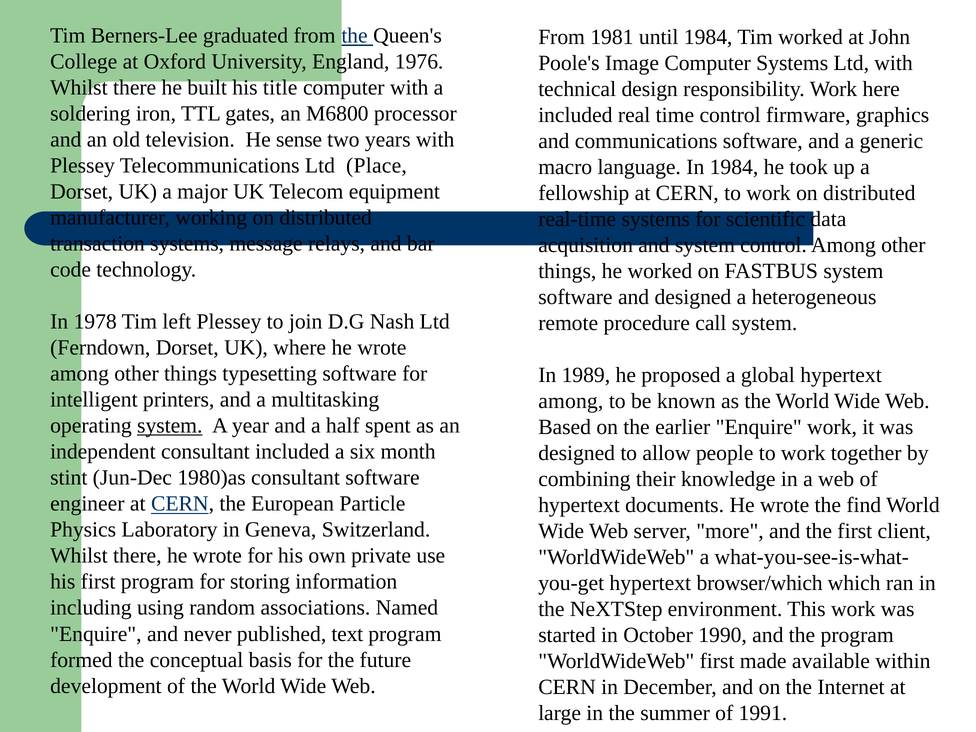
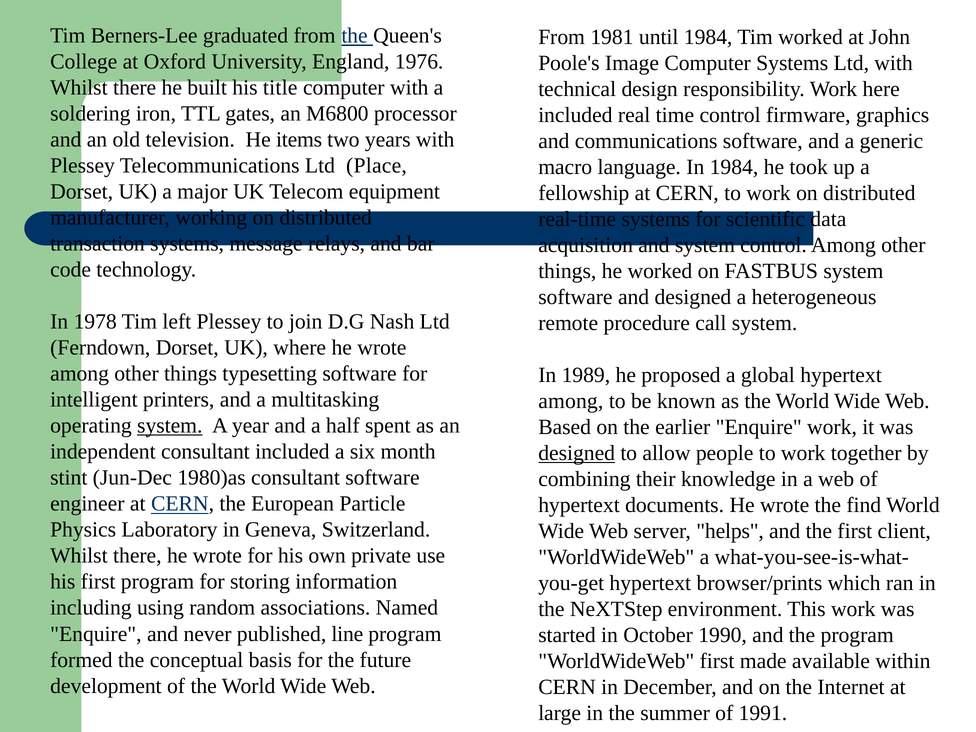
sense: sense -> items (299, 140)
designed underline: none -> present (577, 453)
more: more -> helps (730, 531)
browser/which: browser/which -> browser/prints (759, 583)
text: text -> line (347, 634)
